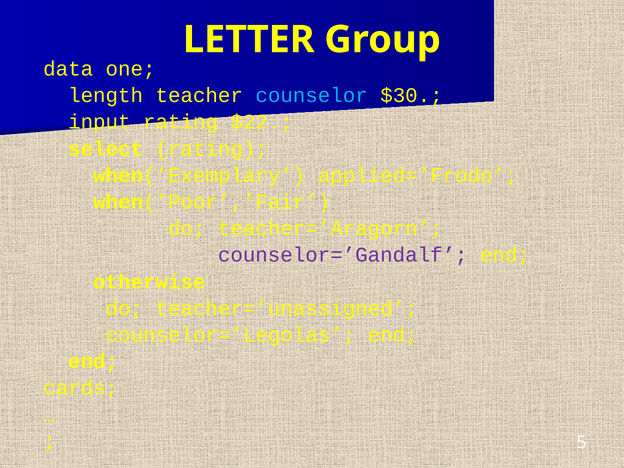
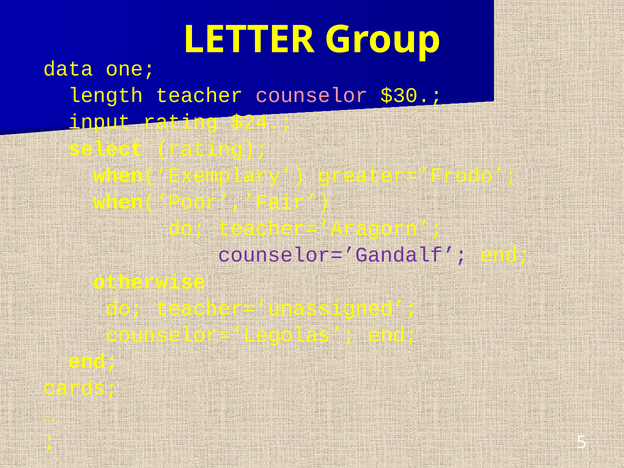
counselor colour: light blue -> pink (312, 95)
$22: $22 -> $24 (262, 122)
applied=’Frodo: applied=’Frodo -> greater=’Frodo (418, 175)
